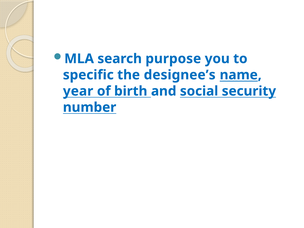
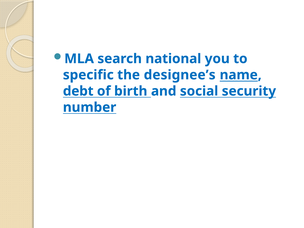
purpose: purpose -> national (173, 59)
year: year -> debt (78, 91)
